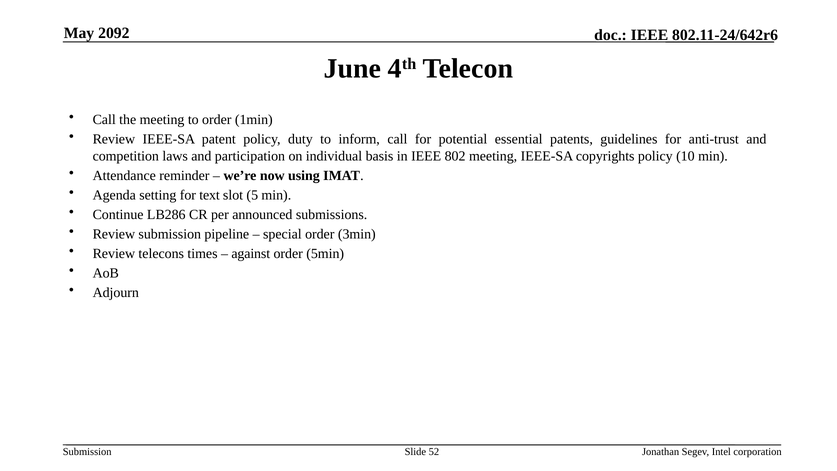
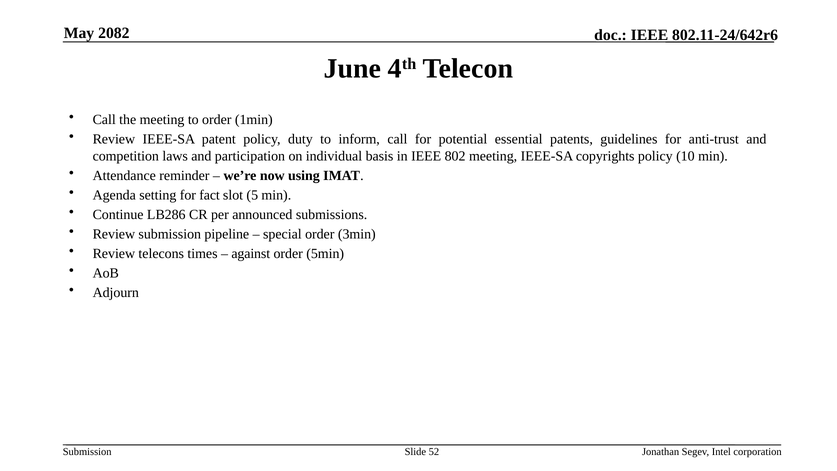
2092: 2092 -> 2082 (114, 33)
text: text -> fact (210, 195)
